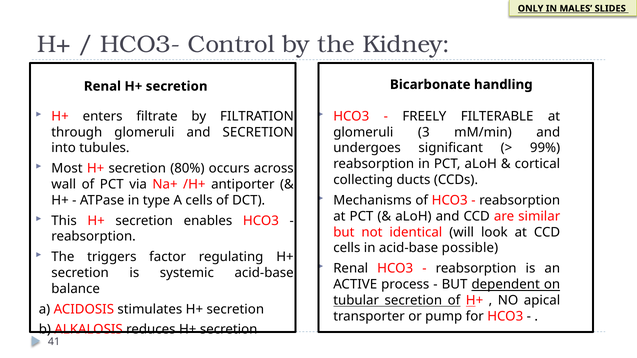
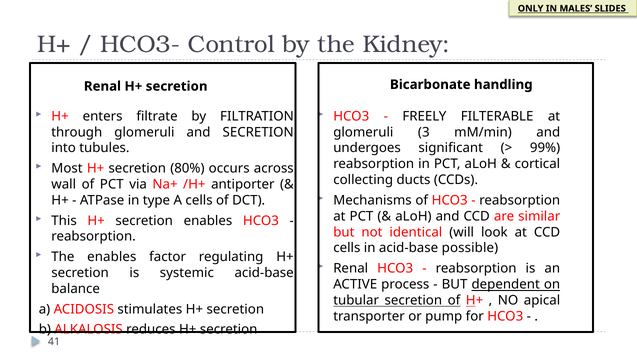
The triggers: triggers -> enables (112, 257)
